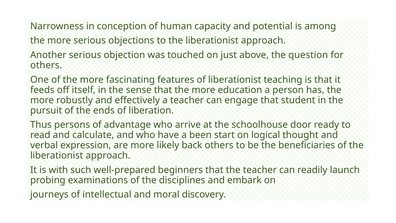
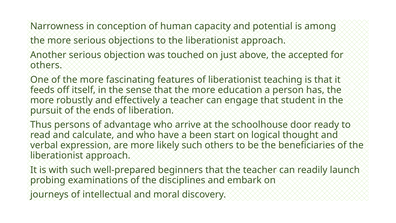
question: question -> accepted (308, 55)
likely back: back -> such (192, 145)
